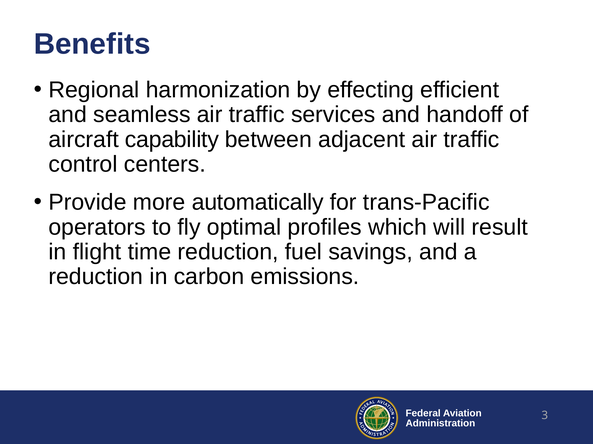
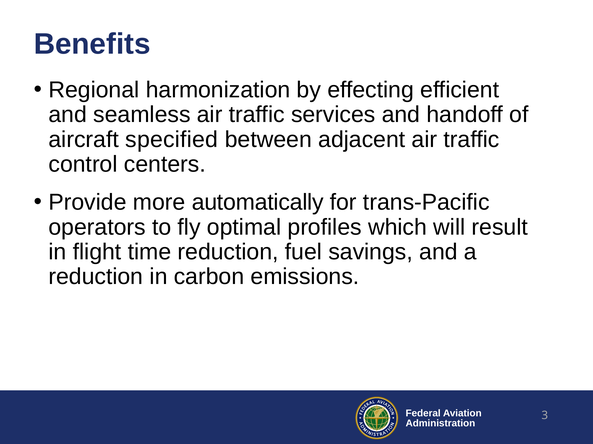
capability: capability -> specified (172, 140)
